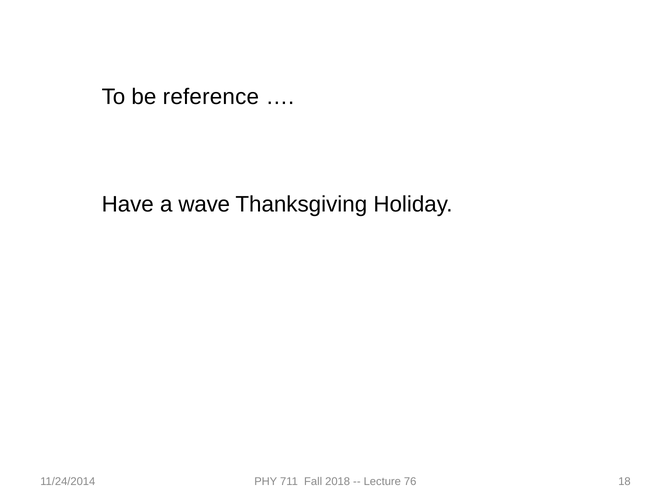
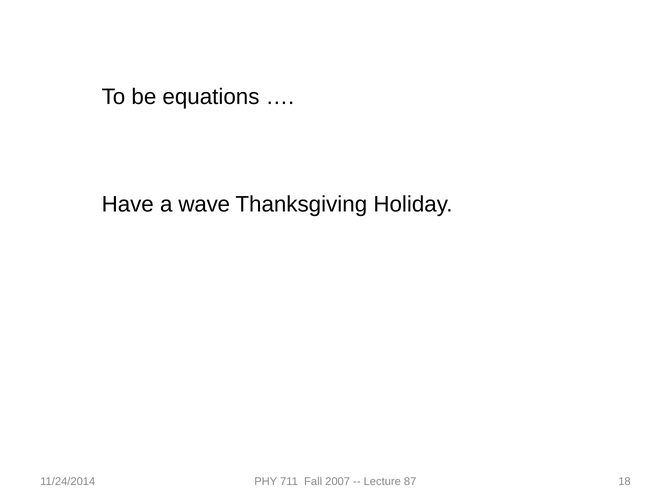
reference: reference -> equations (211, 97)
2018: 2018 -> 2007 (338, 481)
76: 76 -> 87 (410, 481)
